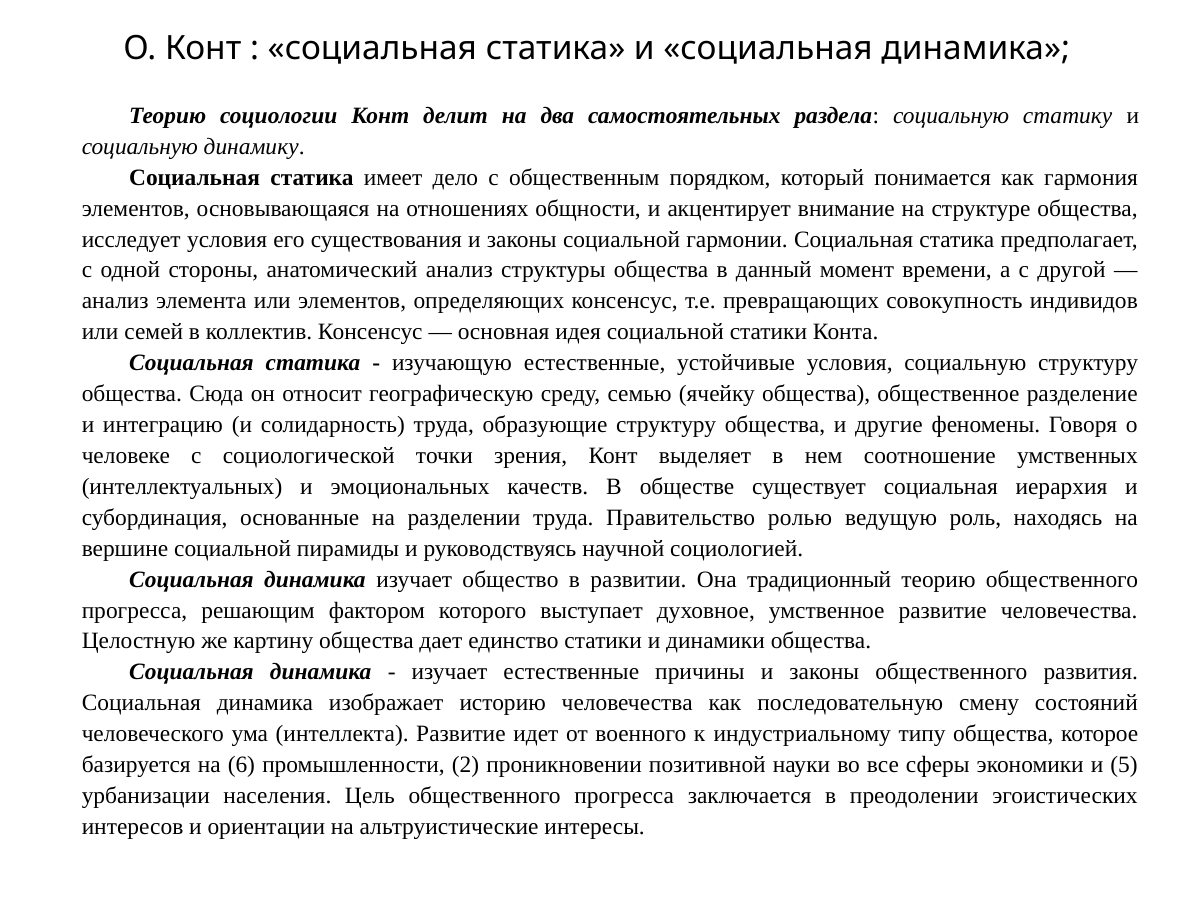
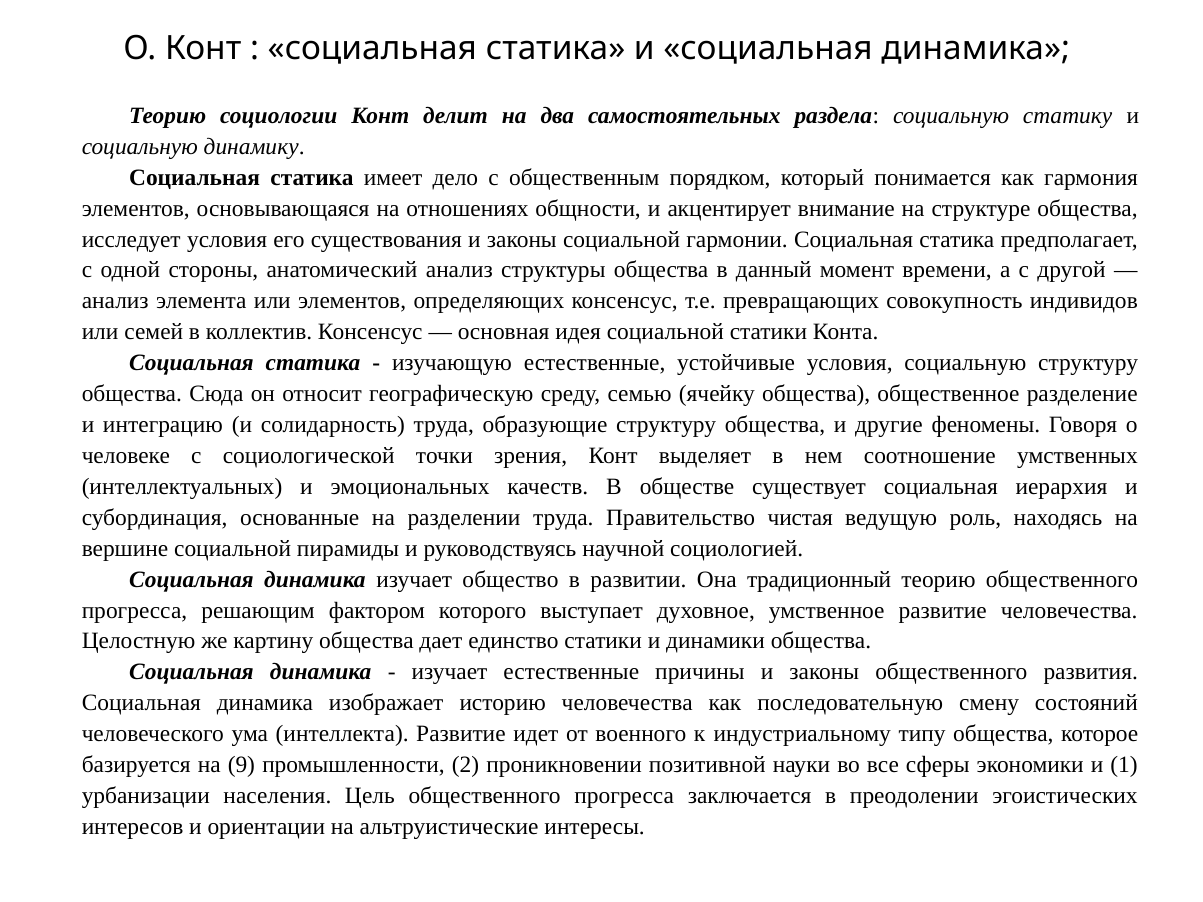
ролью: ролью -> чистая (800, 518)
6: 6 -> 9 (241, 765)
5: 5 -> 1 (1124, 765)
